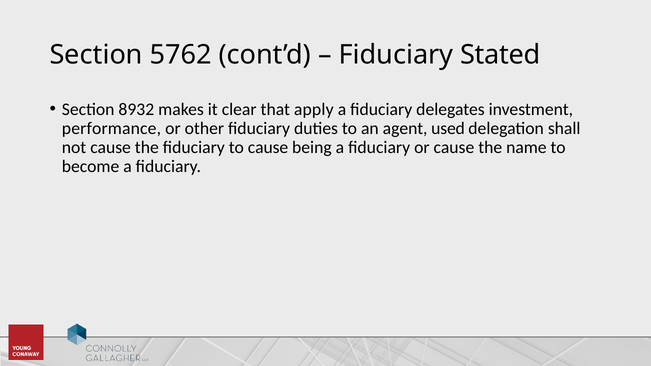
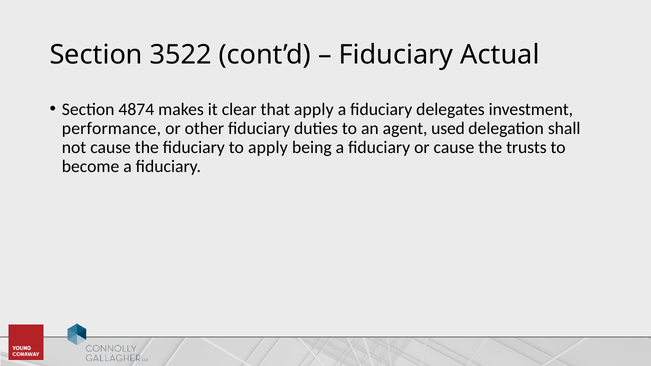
5762: 5762 -> 3522 (181, 55)
Stated: Stated -> Actual (500, 55)
8932: 8932 -> 4874 (136, 109)
to cause: cause -> apply (268, 147)
name: name -> trusts (526, 147)
